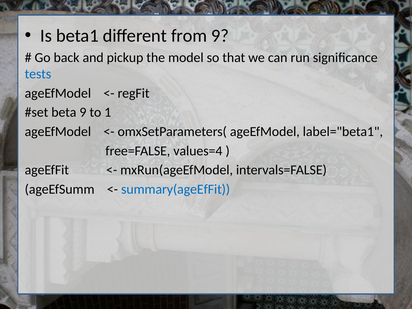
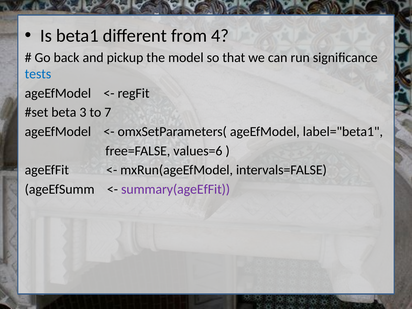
from 9: 9 -> 4 (220, 36)
beta 9: 9 -> 3 (83, 112)
1: 1 -> 7 (108, 112)
values=4: values=4 -> values=6 (198, 151)
summary(ageEfFit colour: blue -> purple (176, 189)
